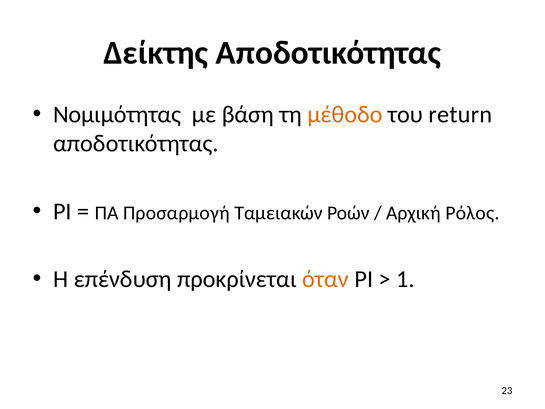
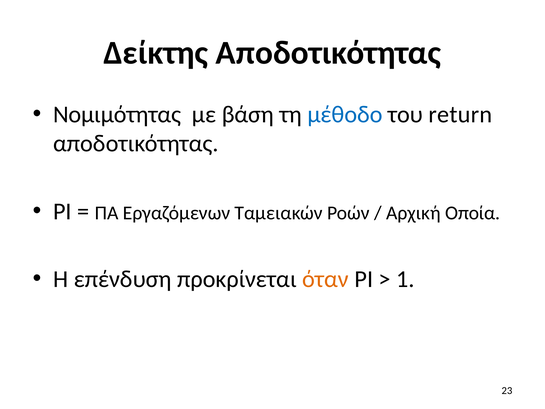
μέθοδο colour: orange -> blue (345, 114)
Προσαρμογή: Προσαρμογή -> Εργαζόμενων (177, 213)
Ρόλος: Ρόλος -> Οποία (473, 213)
